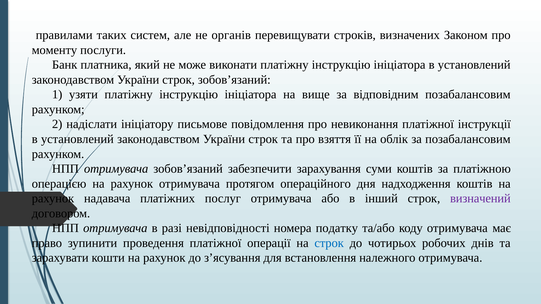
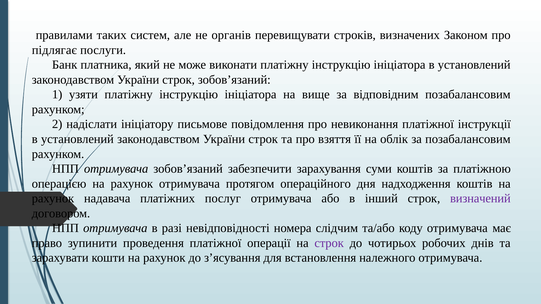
моменту: моменту -> підлягає (54, 50)
податку: податку -> слідчим (337, 228)
строк colour: blue -> purple (329, 243)
